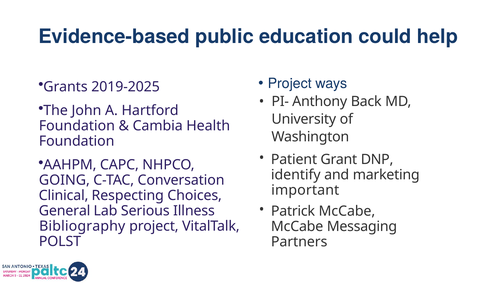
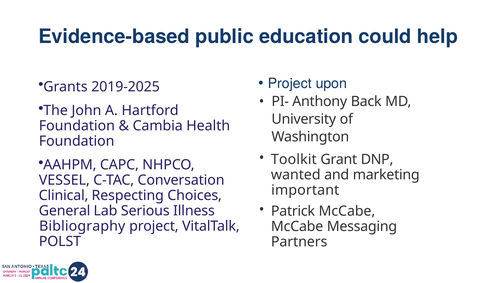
ways: ways -> upon (331, 84)
Patient: Patient -> Toolkit (294, 160)
identify: identify -> wanted (296, 175)
GOING: GOING -> VESSEL (64, 180)
